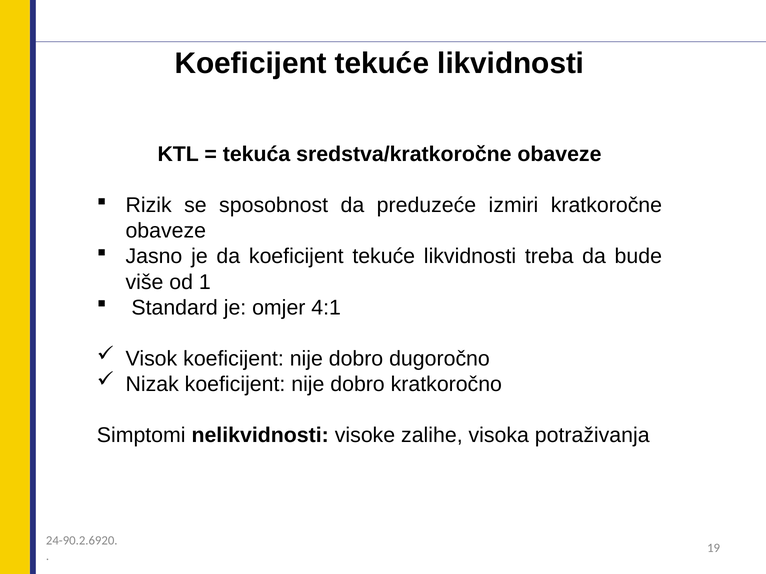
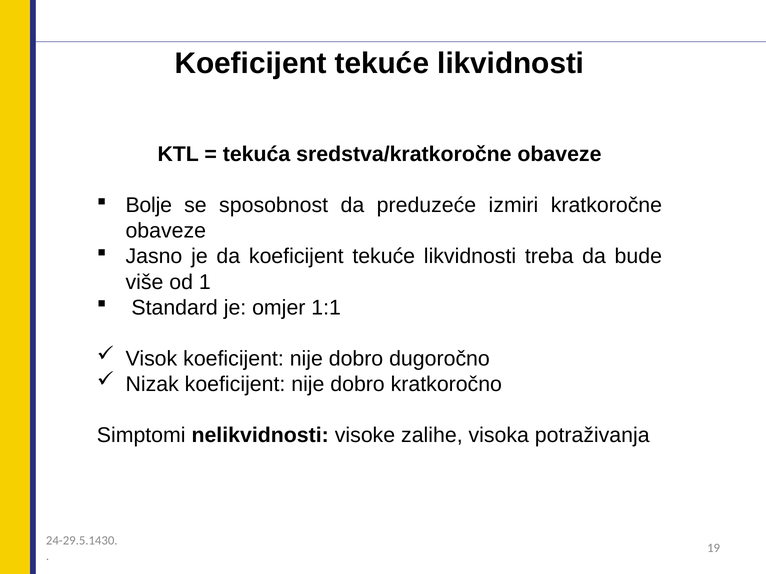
Rizik: Rizik -> Bolje (149, 206)
4:1: 4:1 -> 1:1 (326, 308)
24-90.2.6920: 24-90.2.6920 -> 24-29.5.1430 (82, 541)
